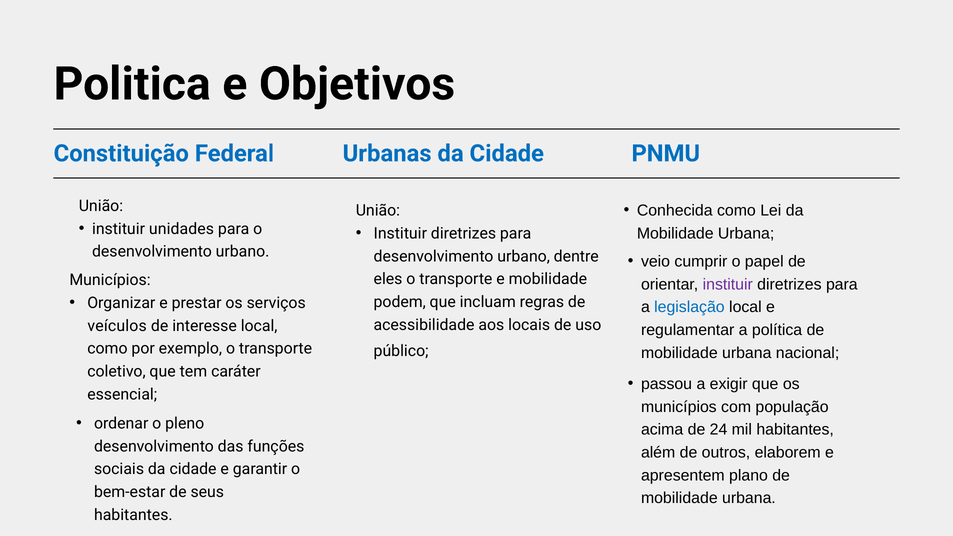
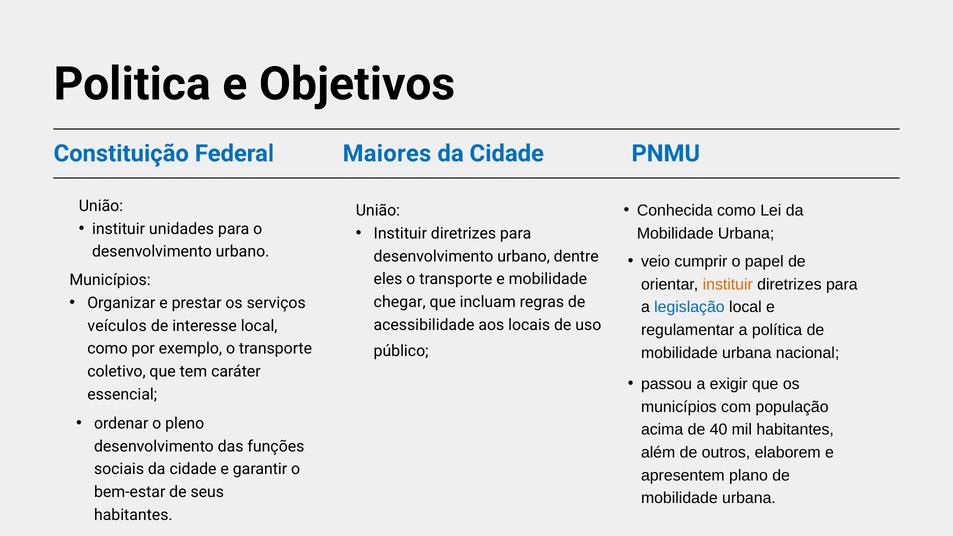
Urbanas: Urbanas -> Maiores (387, 154)
instituir colour: purple -> orange (728, 284)
podem: podem -> chegar (400, 302)
24: 24 -> 40 (719, 430)
